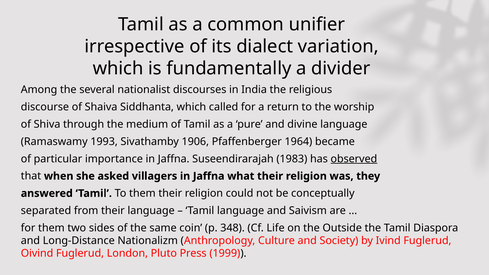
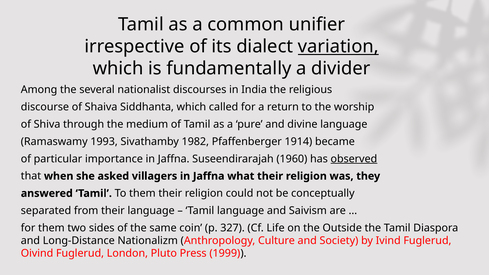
variation underline: none -> present (338, 47)
1906: 1906 -> 1982 (195, 142)
1964: 1964 -> 1914 (298, 142)
1983: 1983 -> 1960 (292, 159)
348: 348 -> 327 (233, 228)
